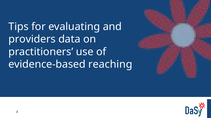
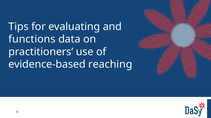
providers: providers -> functions (32, 39)
